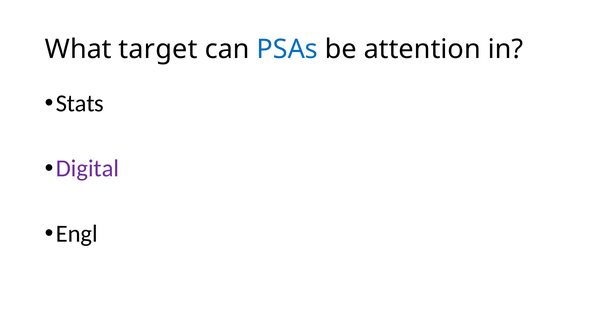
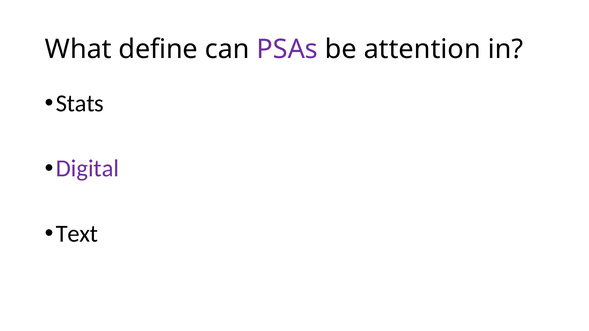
target: target -> define (158, 49)
PSAs colour: blue -> purple (287, 49)
Engl: Engl -> Text (77, 234)
